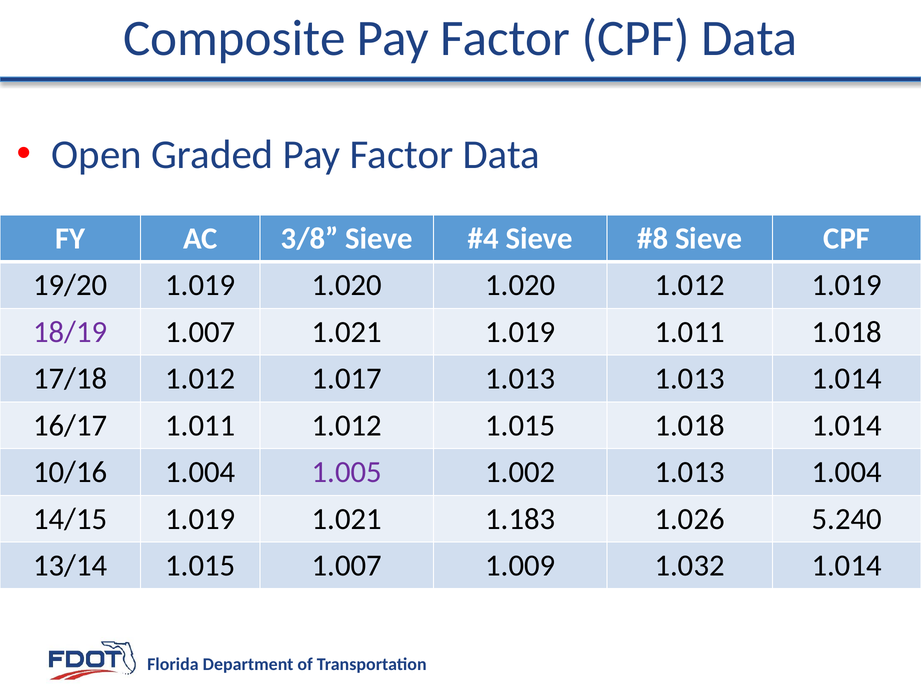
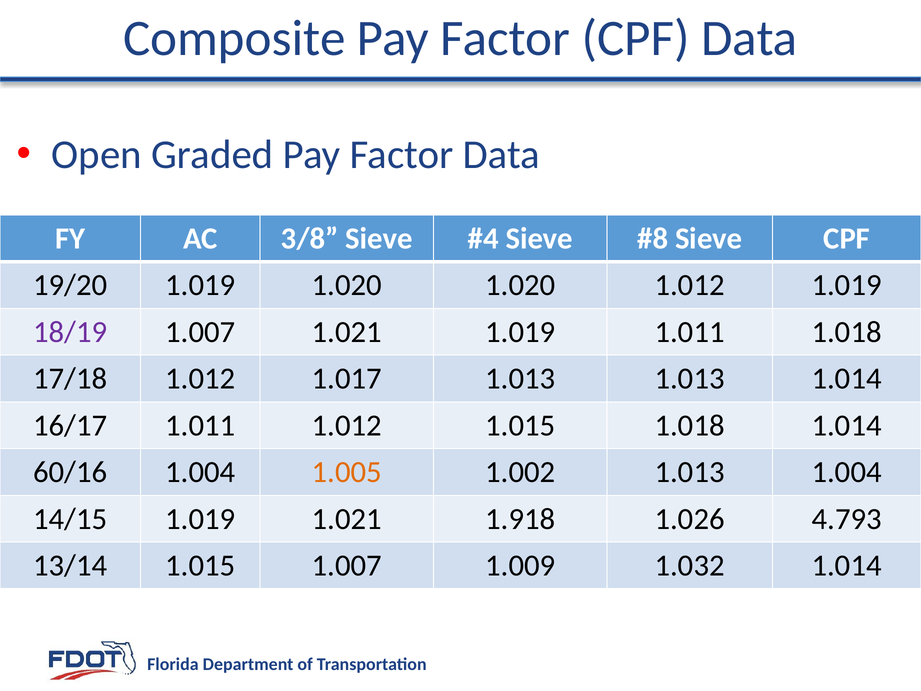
10/16: 10/16 -> 60/16 (70, 472)
1.005 colour: purple -> orange (347, 472)
1.183: 1.183 -> 1.918 (520, 519)
5.240: 5.240 -> 4.793 (847, 519)
